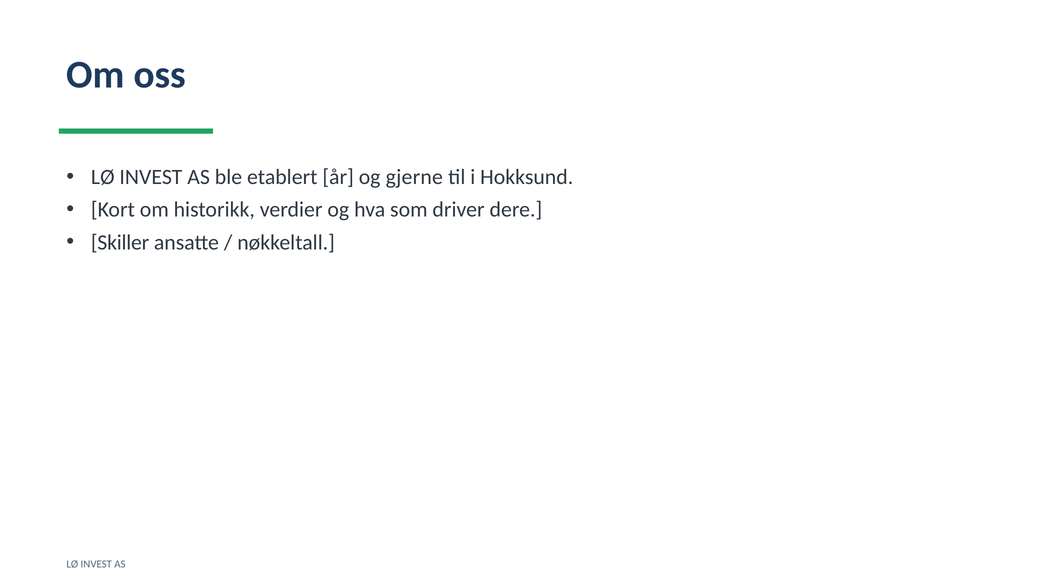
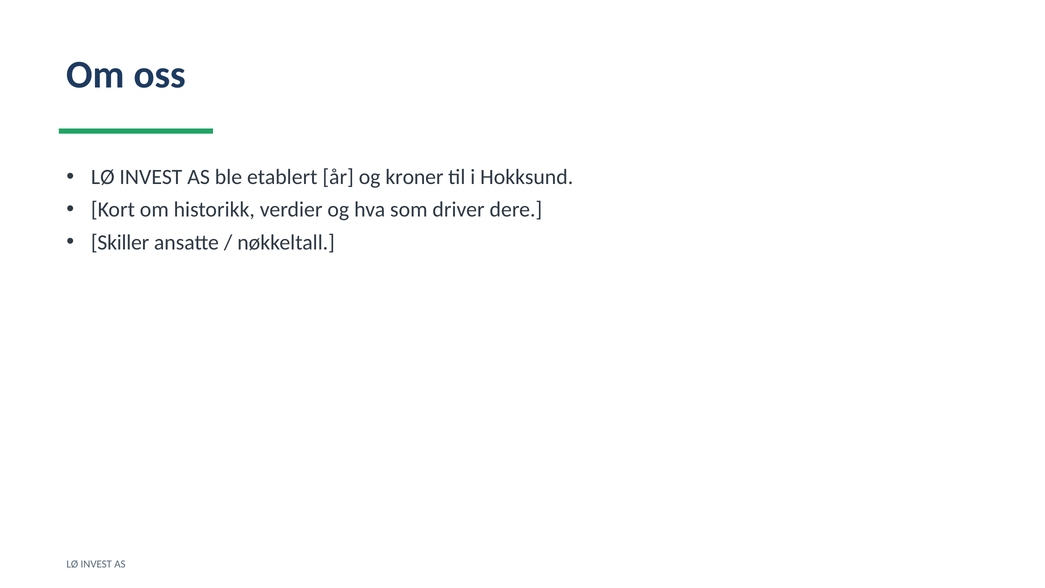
gjerne: gjerne -> kroner (414, 177)
